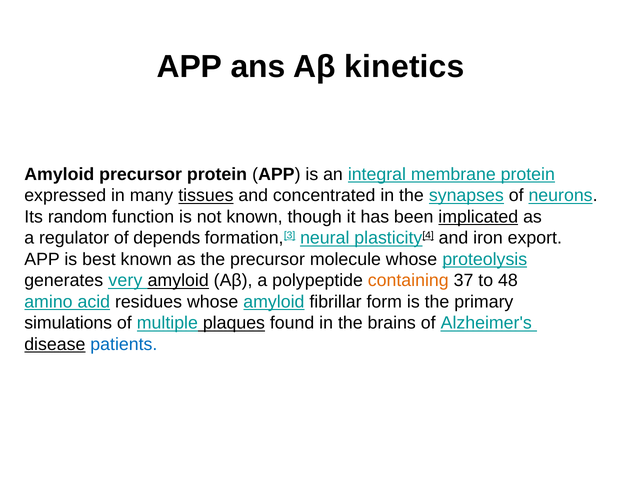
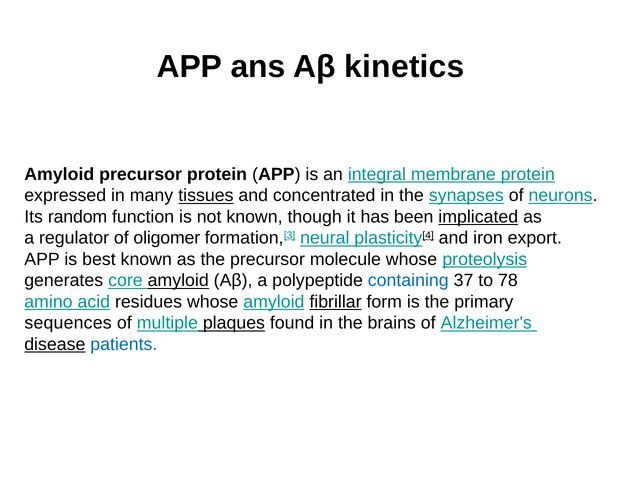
depends: depends -> oligomer (167, 238)
very: very -> core (125, 281)
containing colour: orange -> blue (408, 281)
48: 48 -> 78 (508, 281)
fibrillar underline: none -> present (335, 302)
simulations: simulations -> sequences (68, 323)
